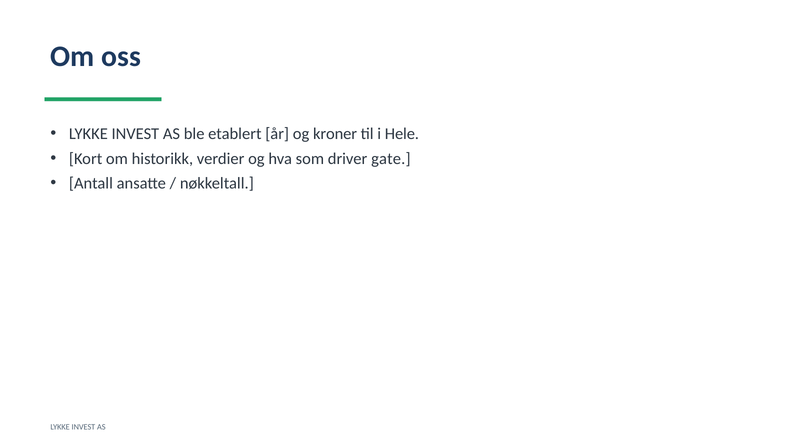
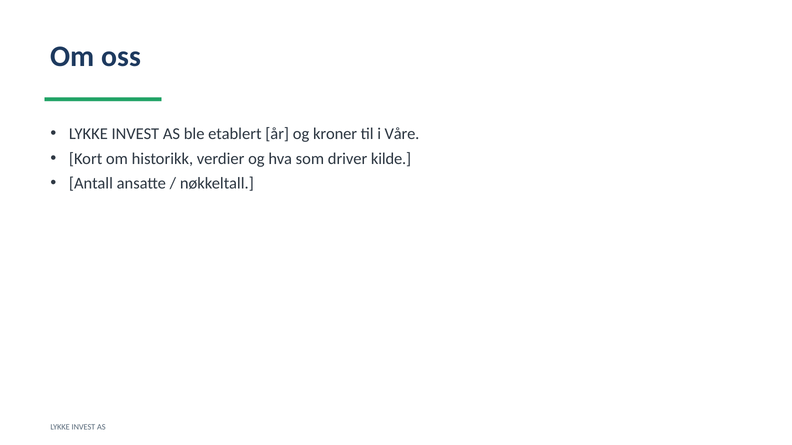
Hele: Hele -> Våre (402, 134)
gate: gate -> kilde (391, 159)
